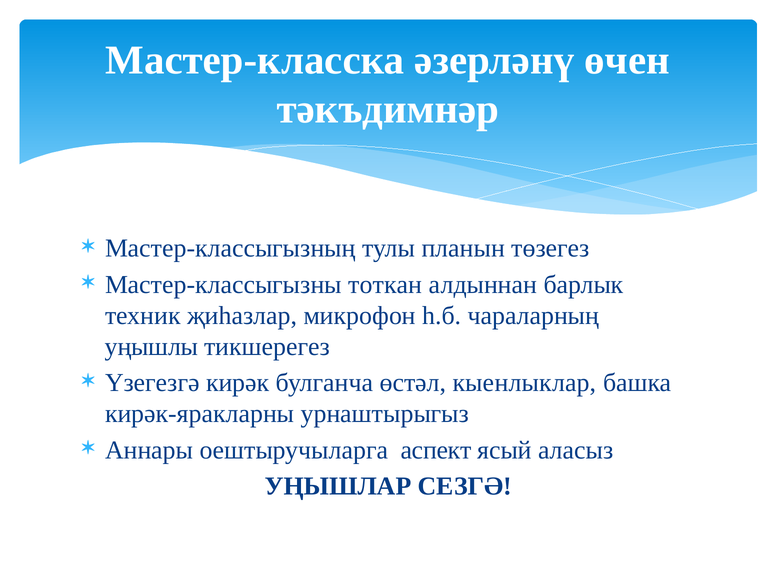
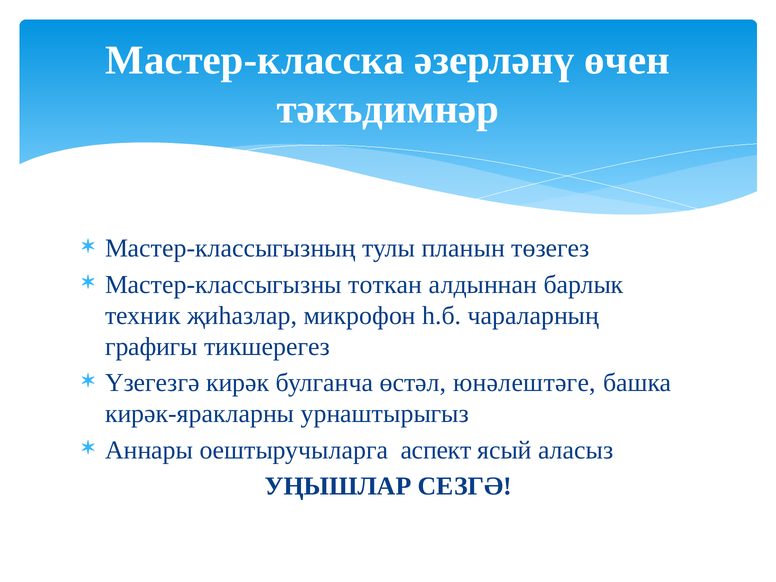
уңышлы: уңышлы -> графигы (151, 347)
кыенлыклар: кыенлыклар -> юнәлештәге (524, 383)
